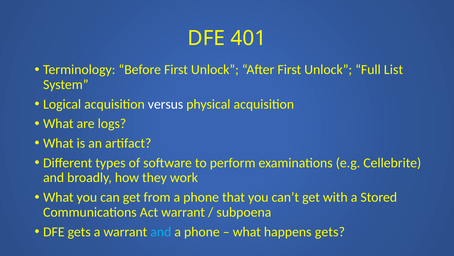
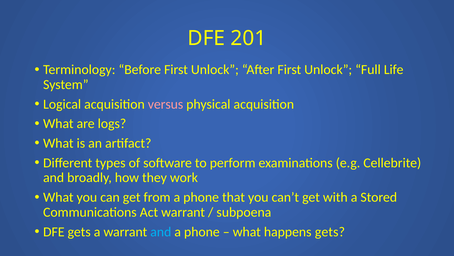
401: 401 -> 201 (248, 38)
List: List -> Life (394, 70)
versus colour: white -> pink (166, 104)
